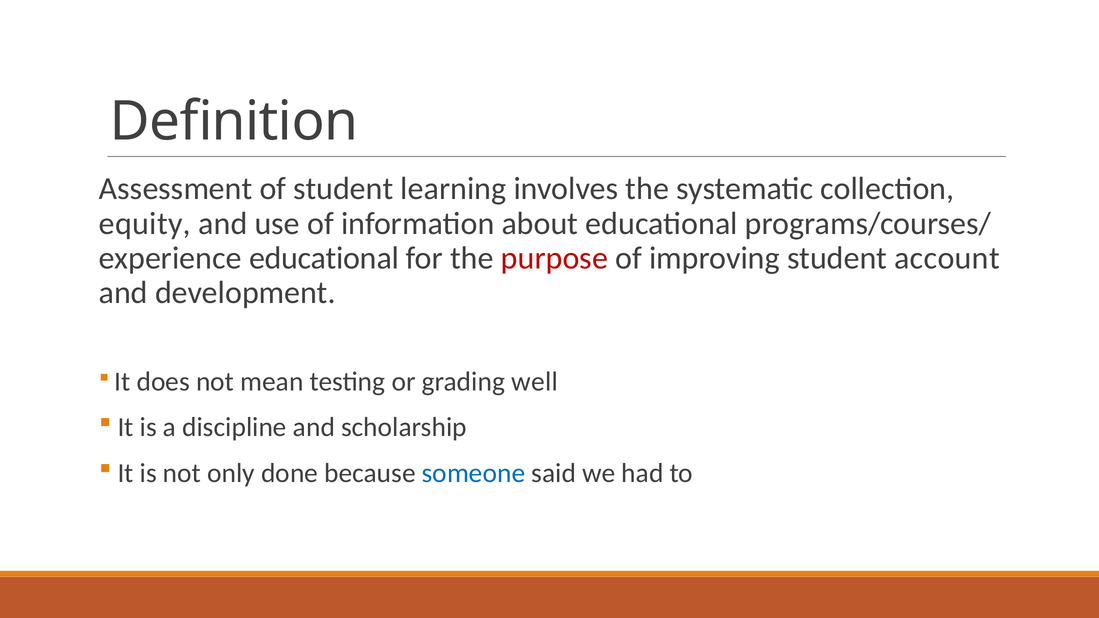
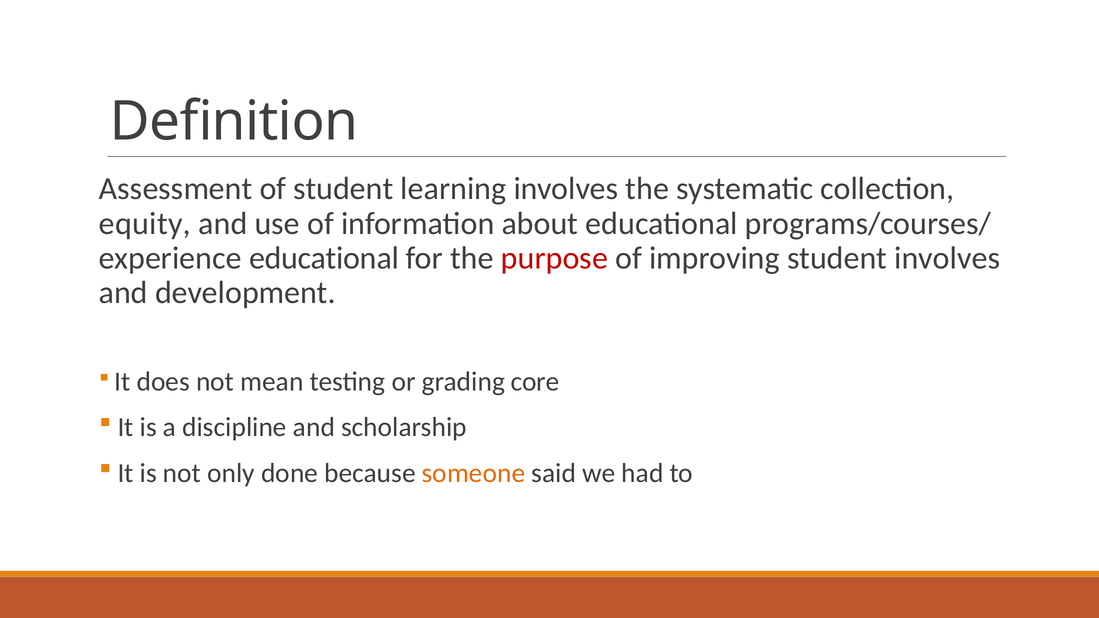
student account: account -> involves (947, 258)
well: well -> core (535, 382)
someone colour: blue -> orange (473, 473)
